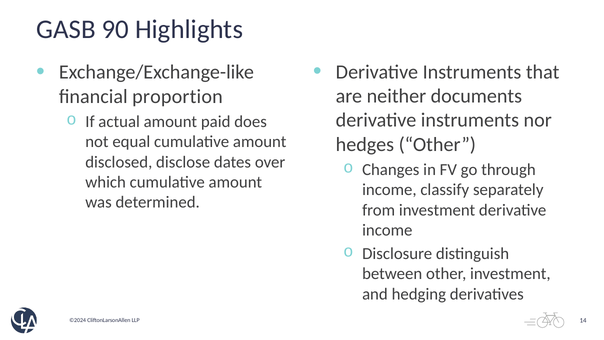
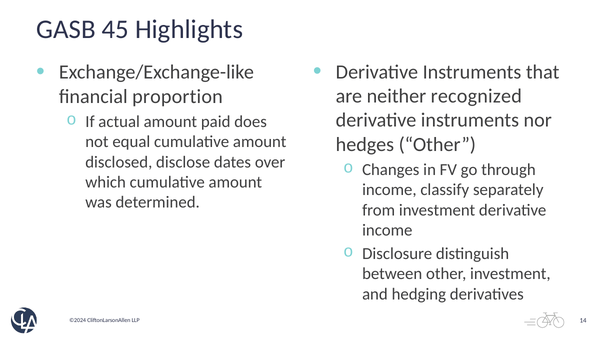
90: 90 -> 45 (115, 29)
documents: documents -> recognized (476, 96)
